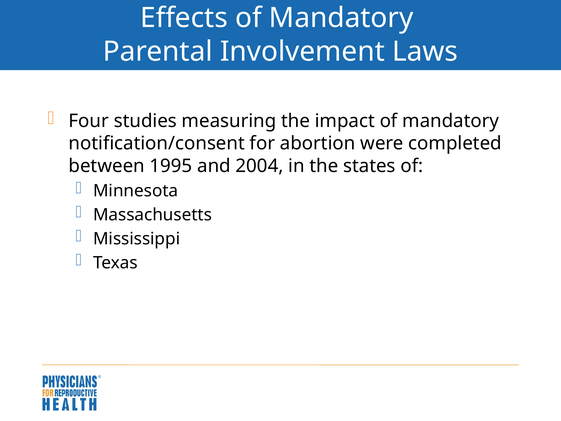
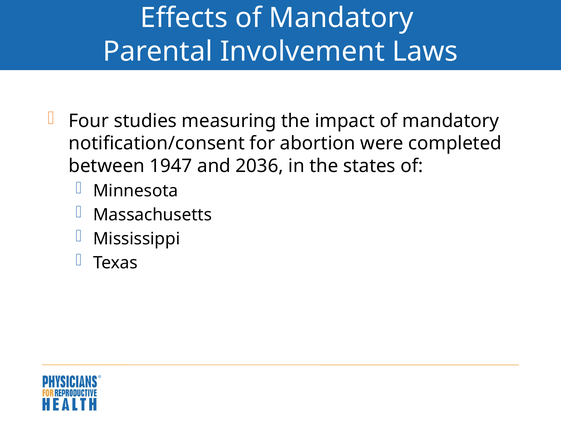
1995: 1995 -> 1947 (171, 166)
2004: 2004 -> 2036 (259, 166)
